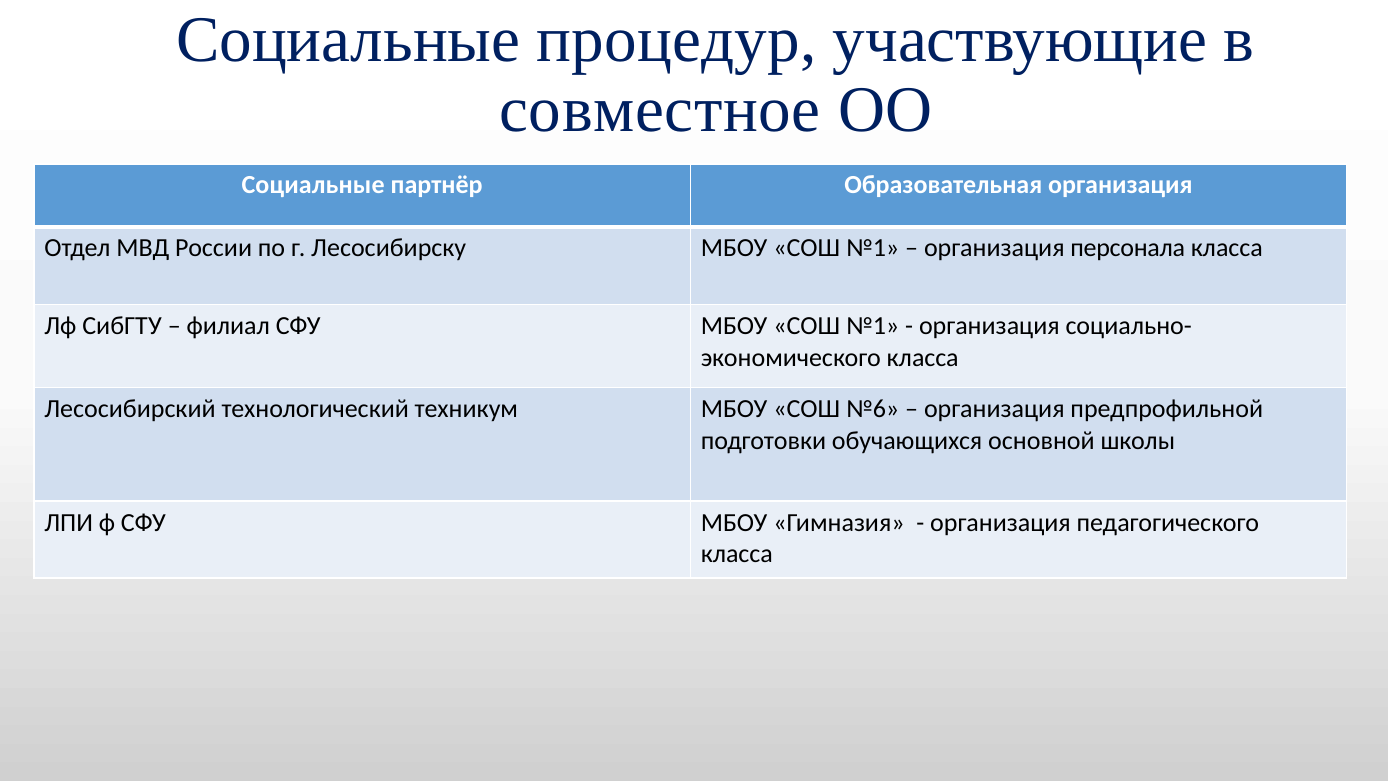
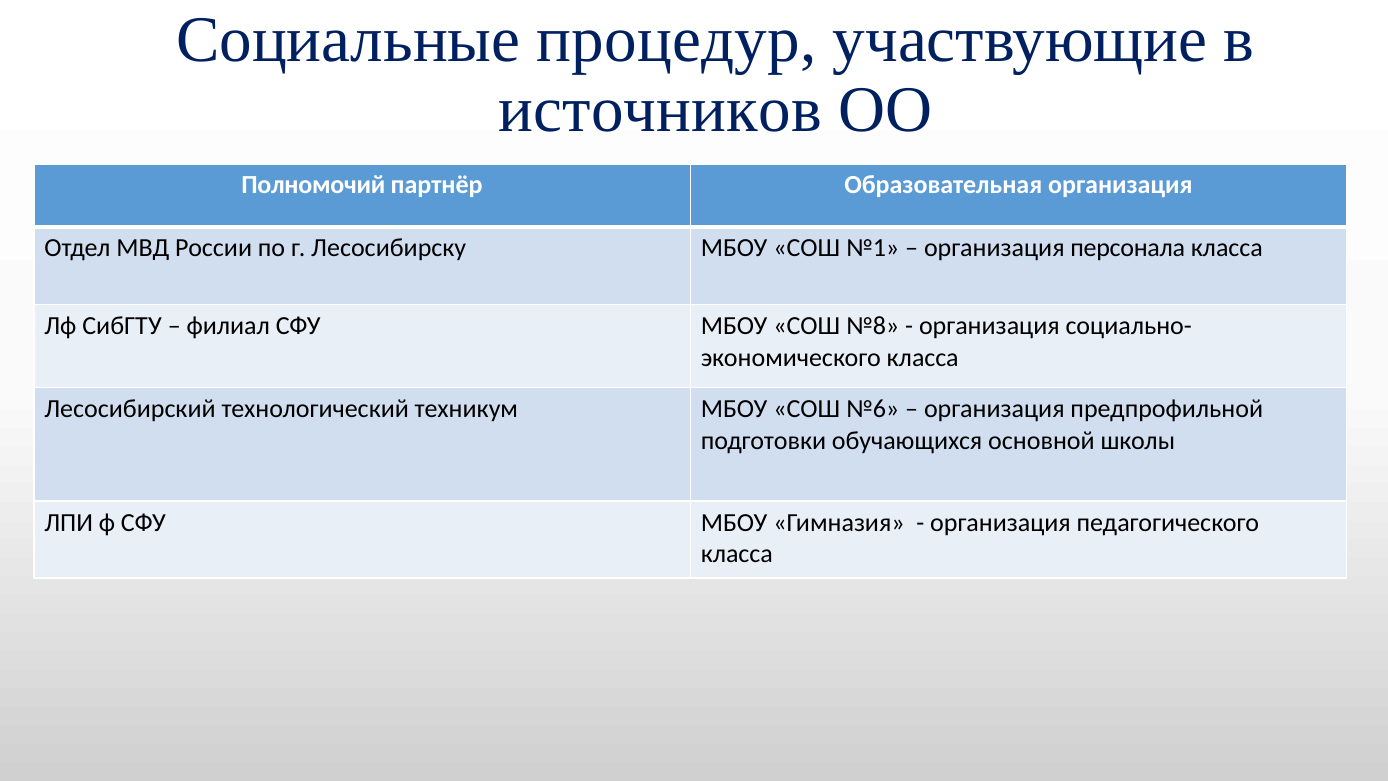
совместное: совместное -> источников (660, 110)
Социальные: Социальные -> Полномочий (313, 185)
СФУ МБОУ СОШ №1: №1 -> №8 (873, 326)
